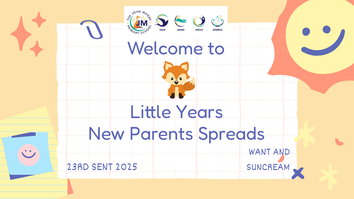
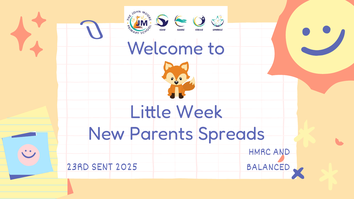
Years: Years -> Week (199, 112)
WANT: WANT -> HMRC (260, 151)
SUNCREAM: SUNCREAM -> BALANCED (268, 167)
